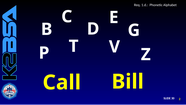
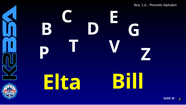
Call: Call -> Elta (62, 82)
